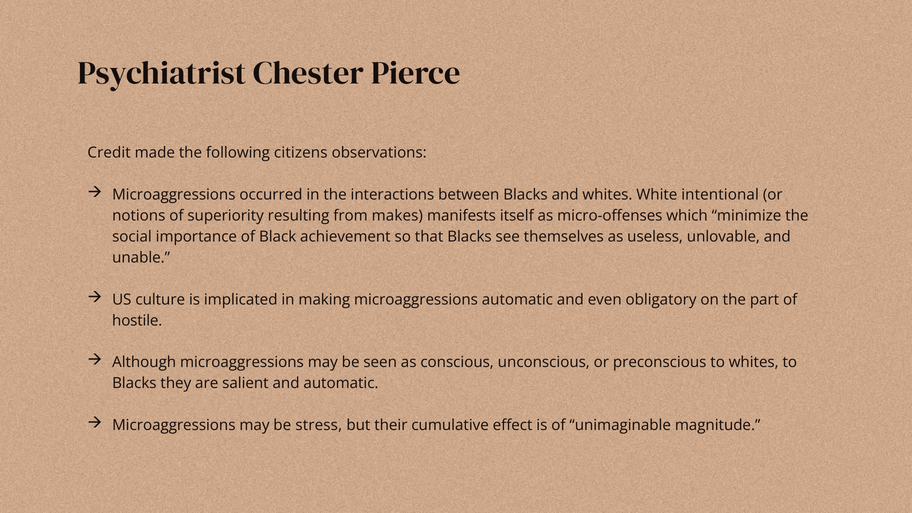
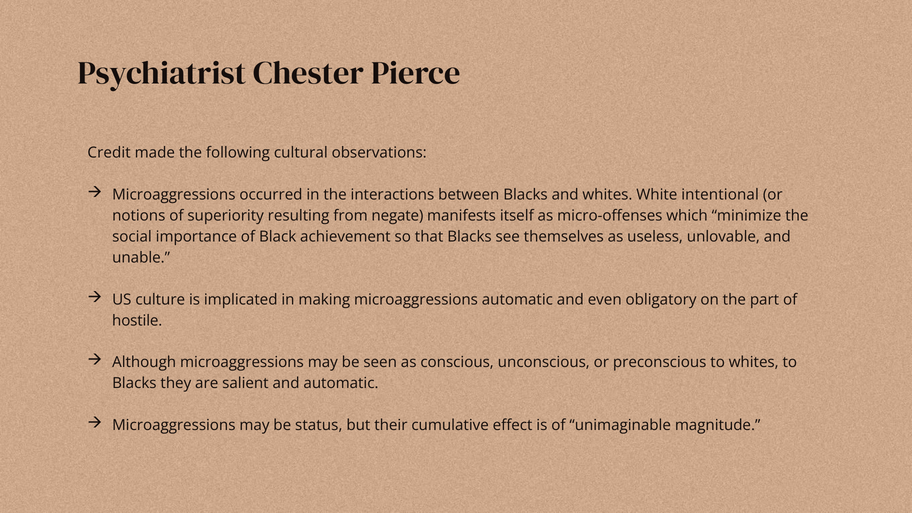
citizens: citizens -> cultural (301, 153)
makes: makes -> negate (397, 216)
stress: stress -> status (319, 425)
